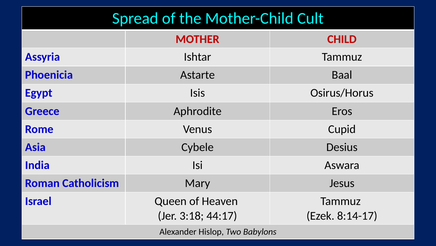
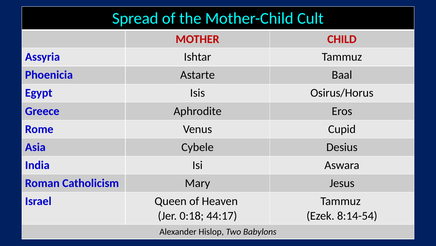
3:18: 3:18 -> 0:18 (192, 215)
8:14-17: 8:14-17 -> 8:14-54 (357, 215)
